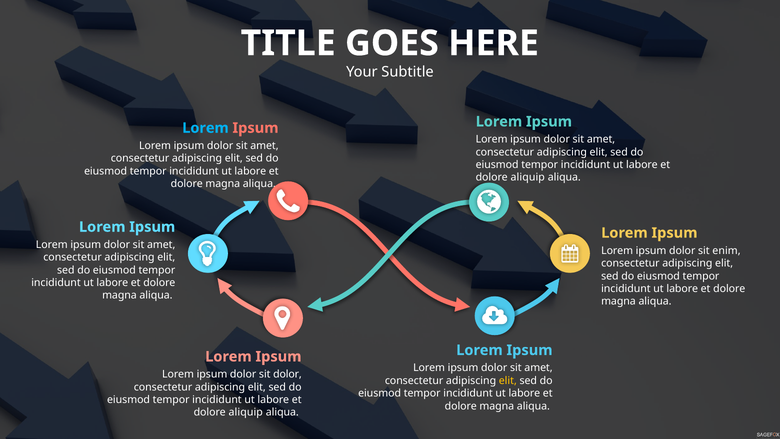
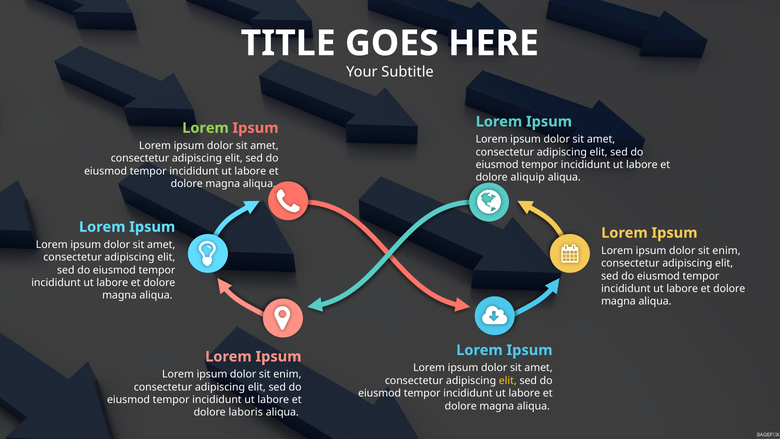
Lorem colour: light blue -> light green (205, 128)
dolor: dolor -> enim (287, 374)
aliquip: aliquip -> laboris (246, 412)
